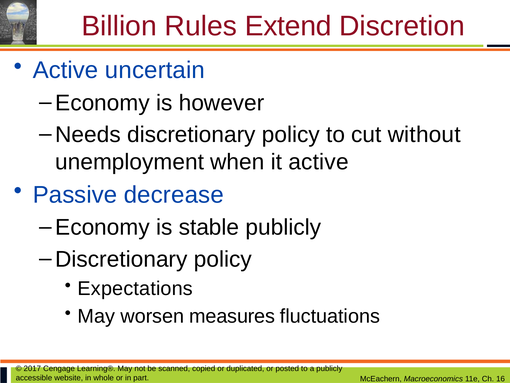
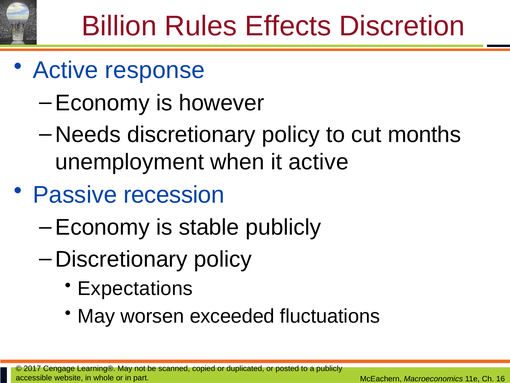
Extend: Extend -> Effects (288, 26)
uncertain: uncertain -> response (155, 70)
without: without -> months (424, 134)
decrease: decrease -> recession (174, 195)
measures: measures -> exceeded (232, 316)
